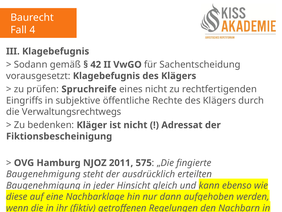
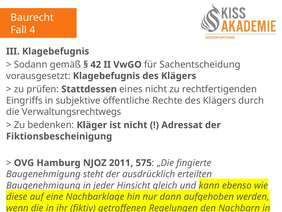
Spruchreife: Spruchreife -> Stattdessen (89, 89)
